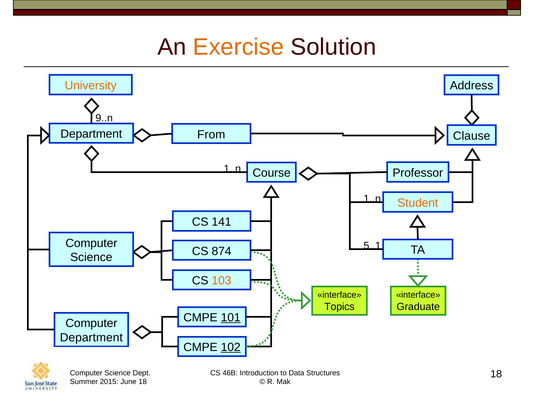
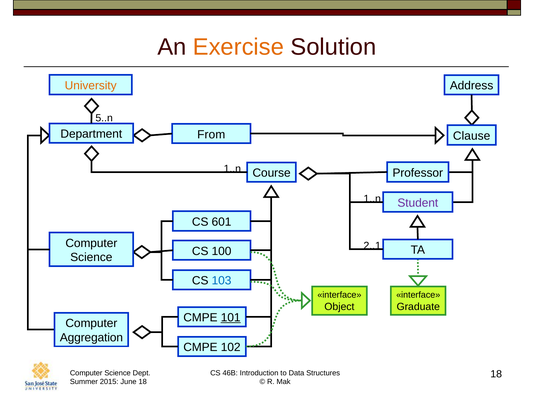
9..n: 9..n -> 5..n (104, 118)
Student colour: orange -> purple (418, 203)
141: 141 -> 601 (222, 222)
5..1: 5..1 -> 2..1 (372, 246)
874: 874 -> 100 (222, 251)
103 colour: orange -> blue (222, 281)
Topics: Topics -> Object (339, 307)
Department: Department -> Aggregation (91, 338)
102 underline: present -> none (231, 348)
